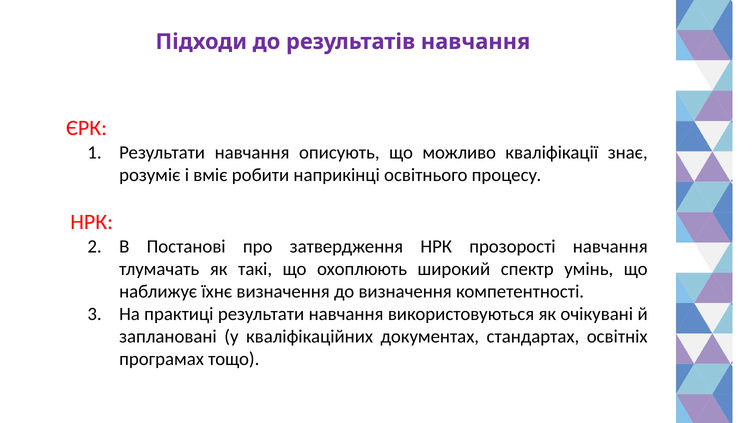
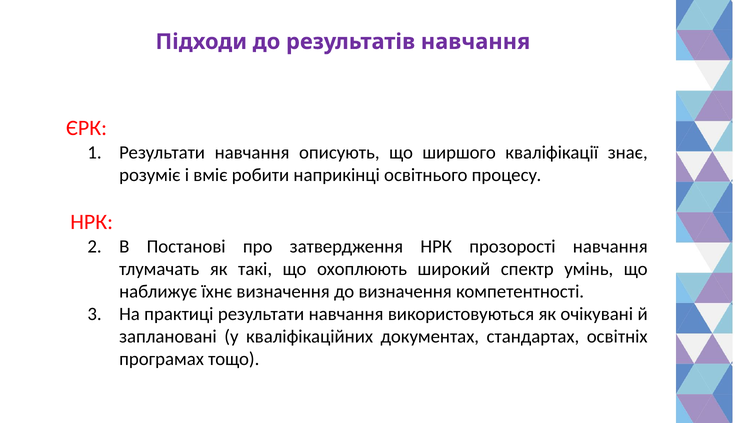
можливо: можливо -> ширшого (459, 152)
